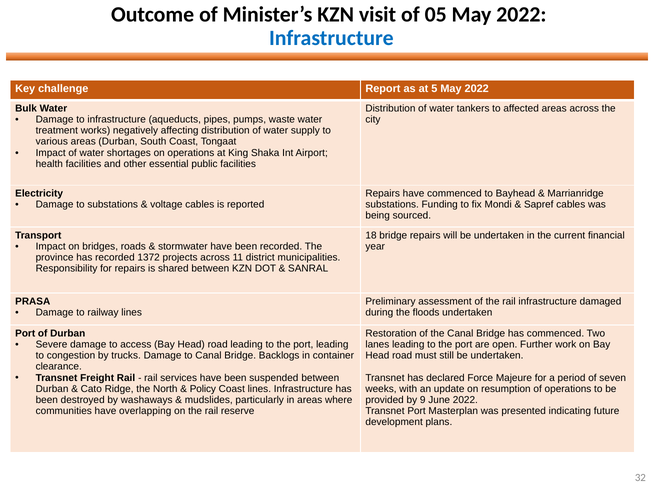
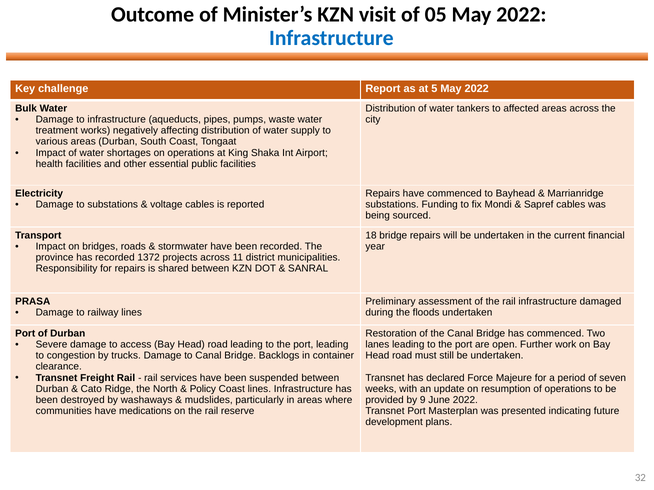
overlapping: overlapping -> medications (145, 411)
